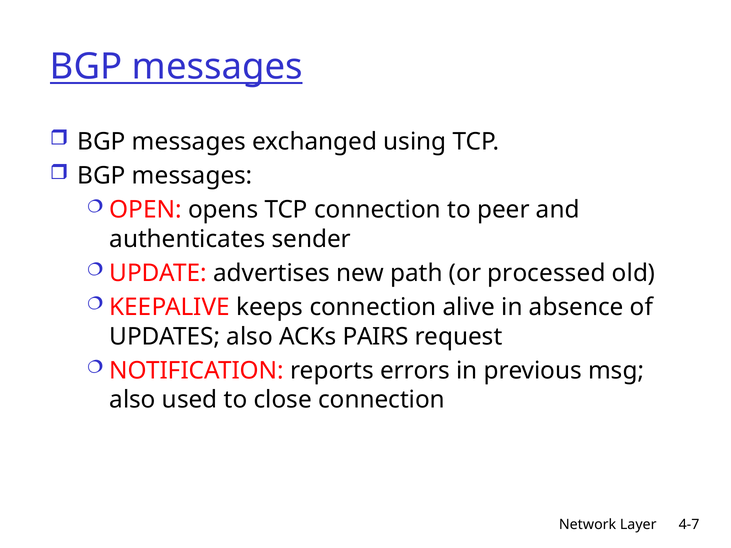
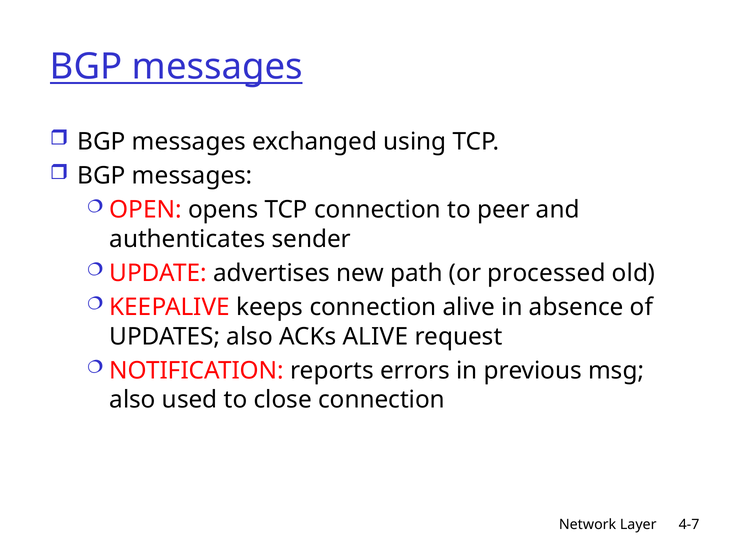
ACKs PAIRS: PAIRS -> ALIVE (375, 337)
